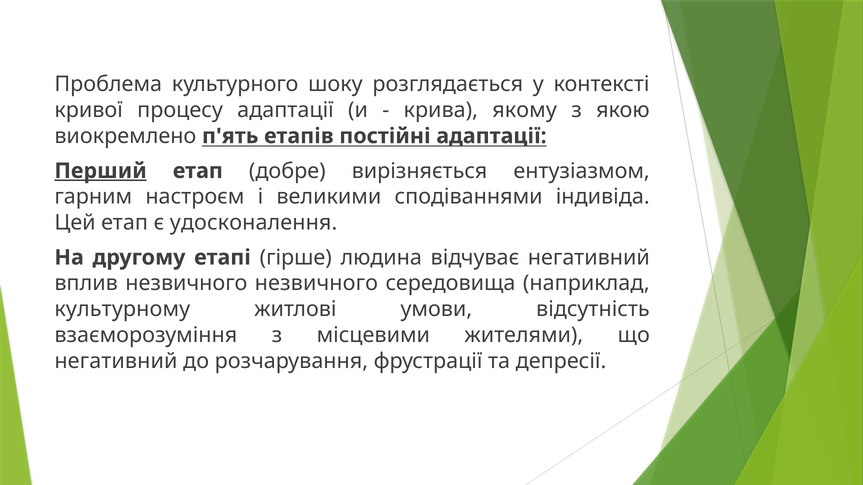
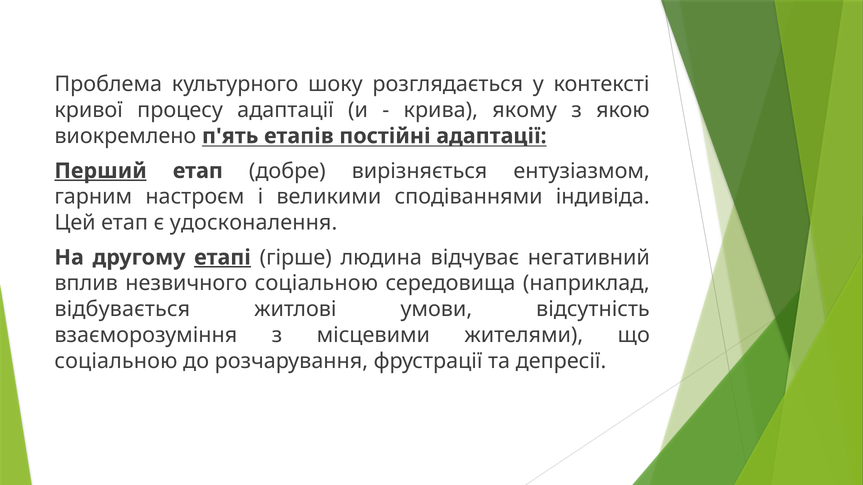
етапі underline: none -> present (223, 258)
незвичного незвичного: незвичного -> соціальною (316, 284)
культурному: культурному -> відбувається (122, 309)
негативний: негативний -> соціальною (116, 361)
